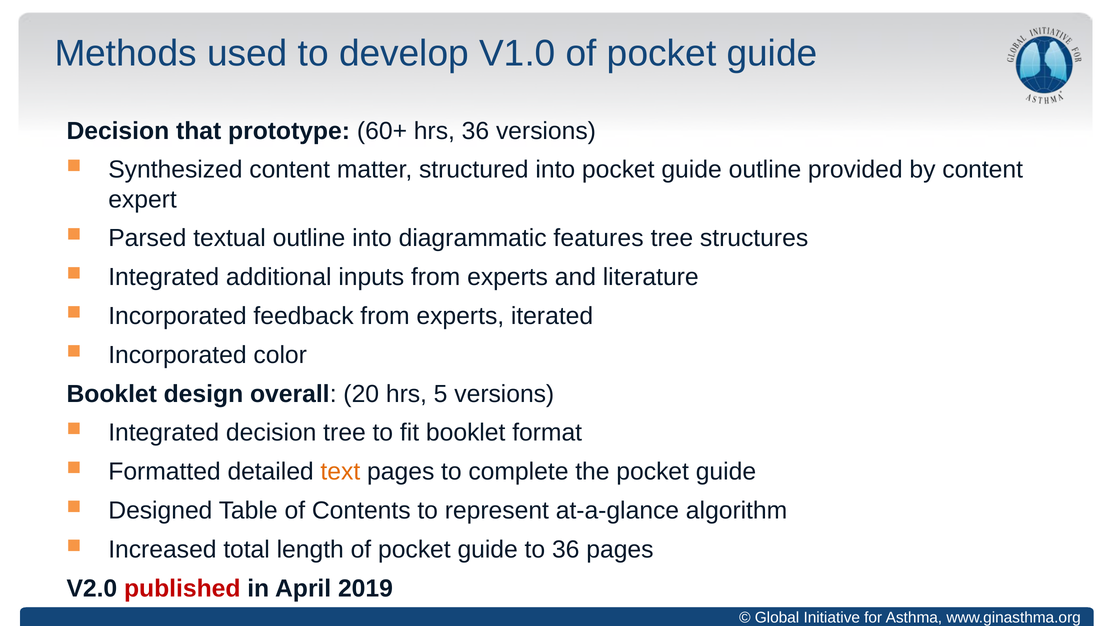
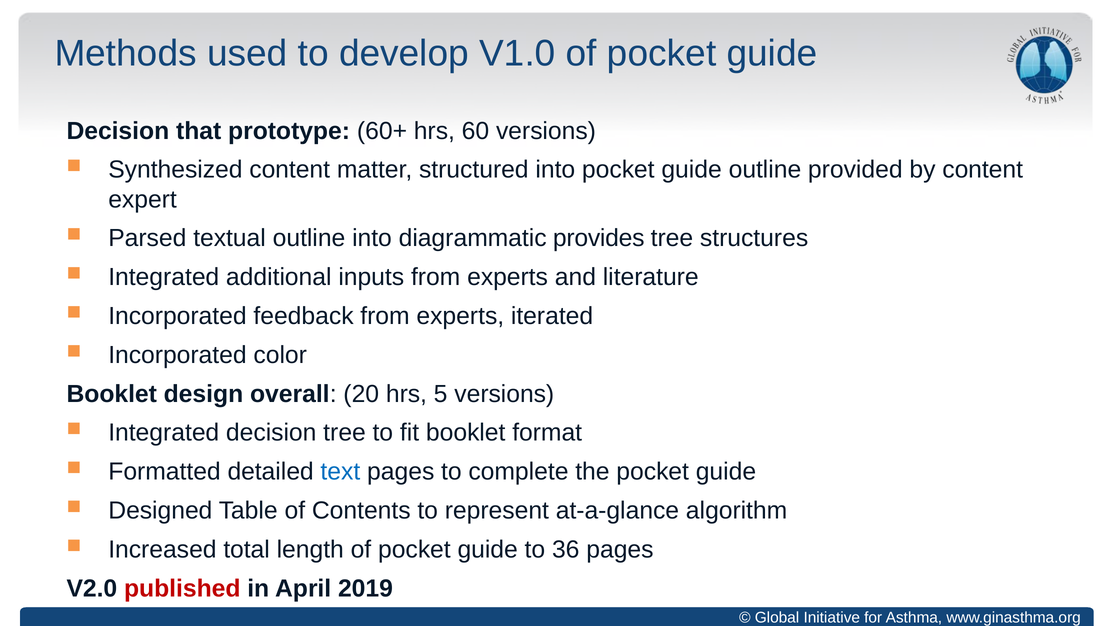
hrs 36: 36 -> 60 (475, 131)
features: features -> provides (599, 238)
text colour: orange -> blue (340, 472)
